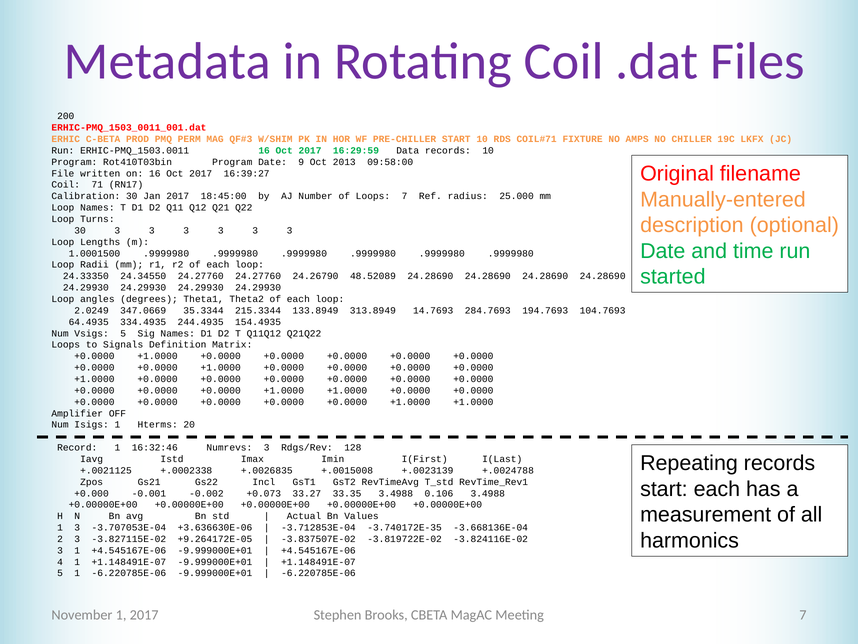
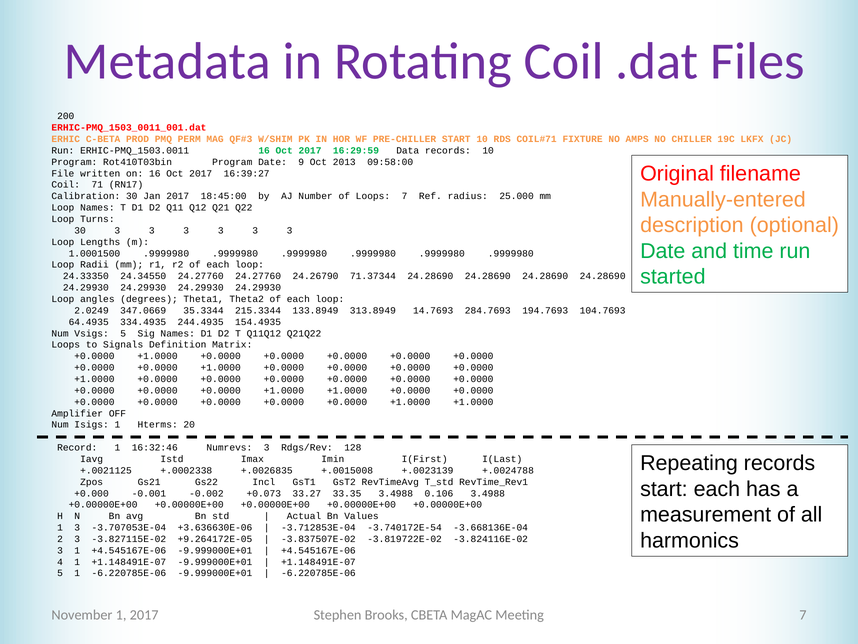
48.52089: 48.52089 -> 71.37344 (373, 276)
-3.740172E-35: -3.740172E-35 -> -3.740172E-54 (405, 527)
